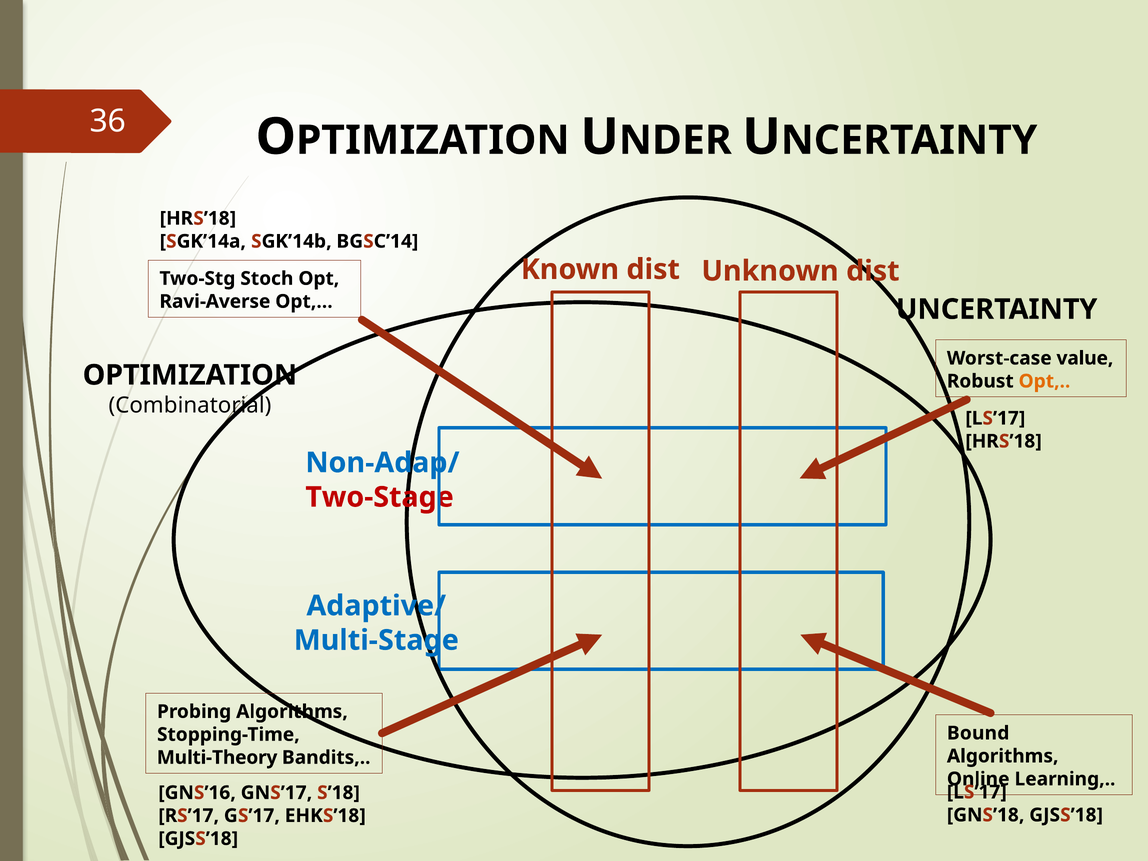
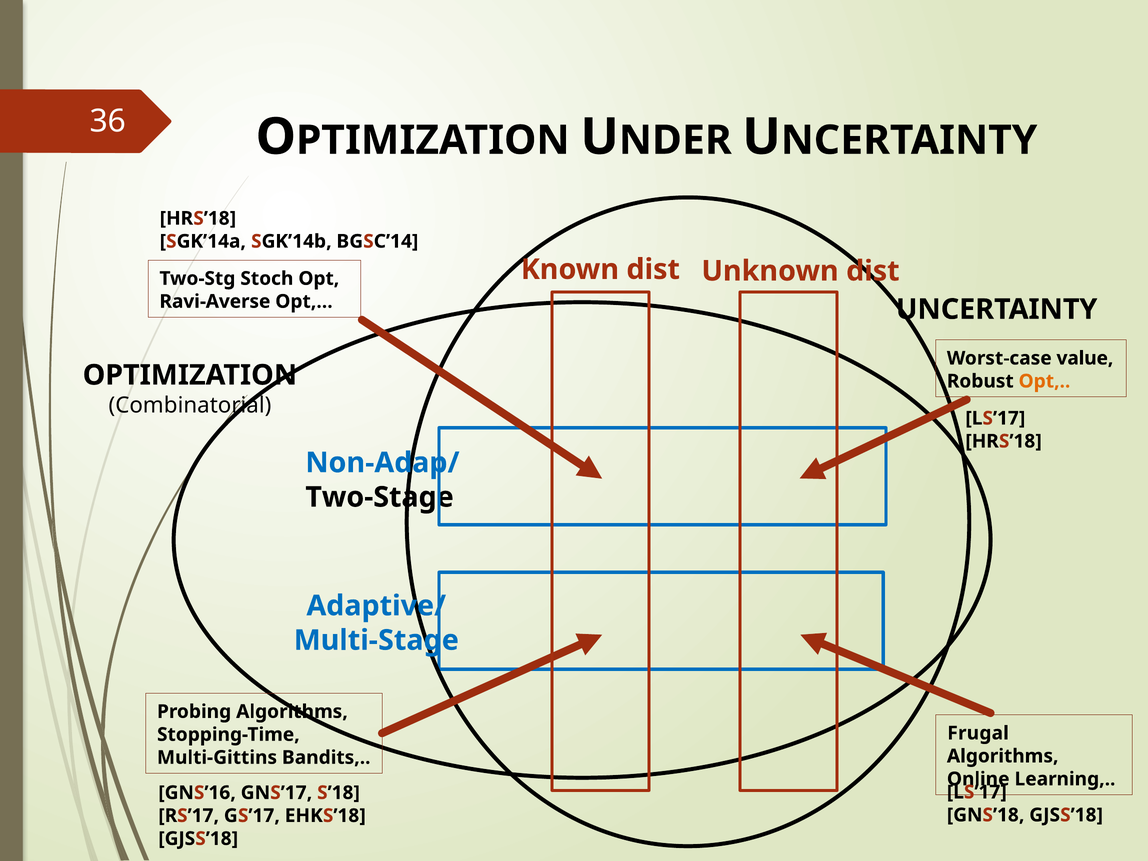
Two-Stage colour: red -> black (380, 497)
Bound: Bound -> Frugal (978, 733)
Multi-Theory: Multi-Theory -> Multi-Gittins (217, 758)
